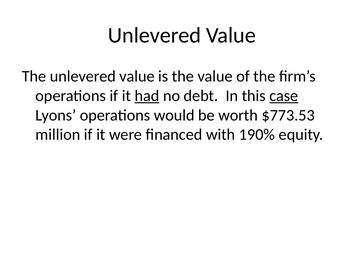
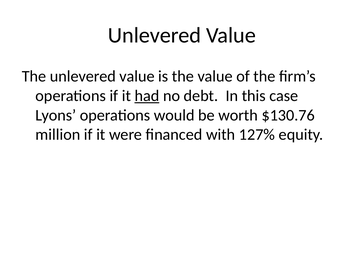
case underline: present -> none (284, 96)
$773.53: $773.53 -> $130.76 (288, 115)
190%: 190% -> 127% (257, 135)
